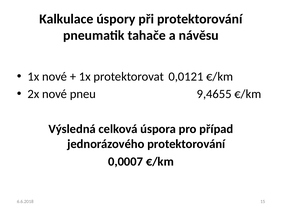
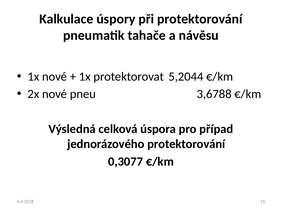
0,0121: 0,0121 -> 5,2044 (186, 77)
9,4655: 9,4655 -> 3,6788 (214, 94)
0,0007: 0,0007 -> 0,3077 (126, 162)
